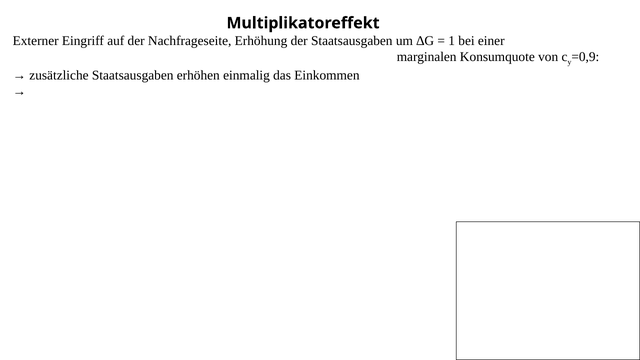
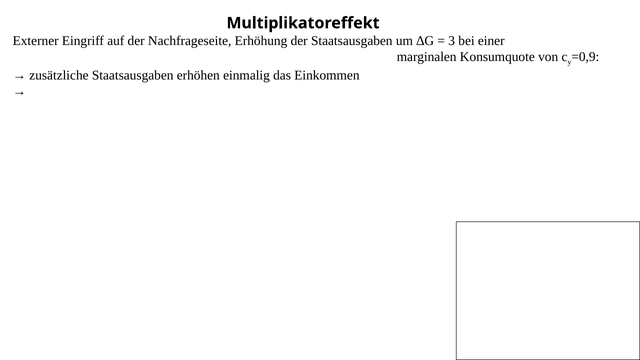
1: 1 -> 3 (452, 41)
